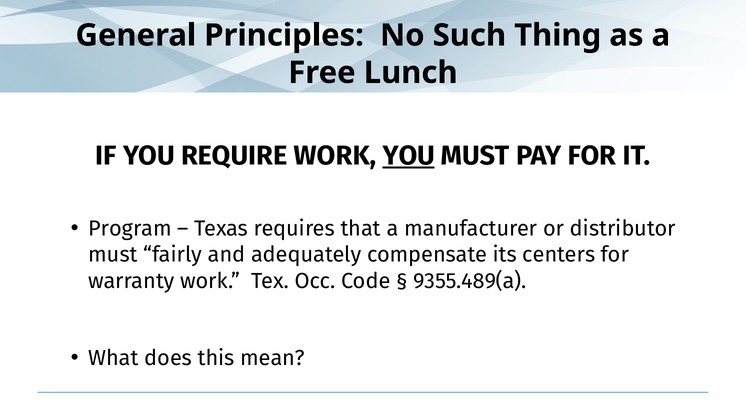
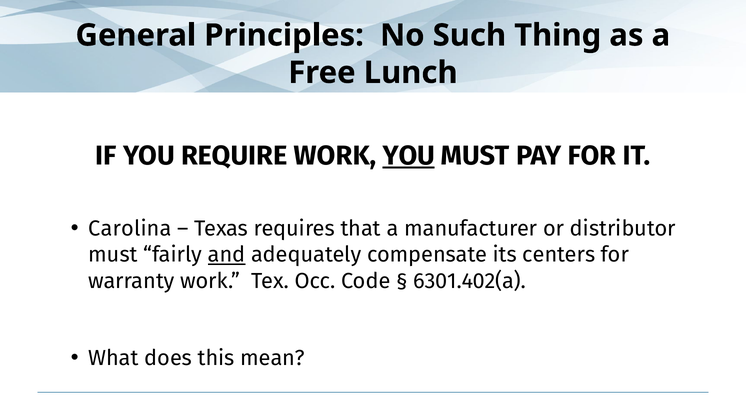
Program: Program -> Carolina (130, 228)
and underline: none -> present (227, 255)
9355.489(a: 9355.489(a -> 6301.402(a (470, 281)
